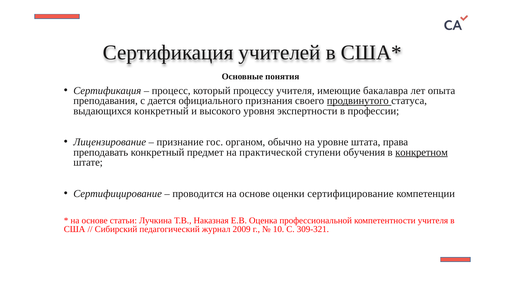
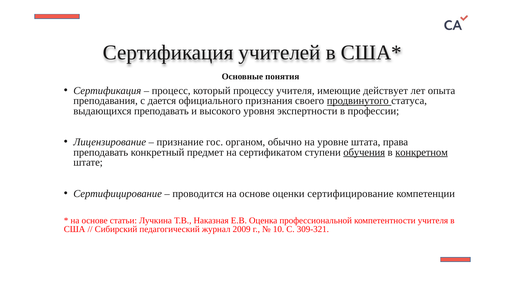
бакалавра: бакалавра -> действует (386, 91)
выдающихся конкретный: конкретный -> преподавать (161, 111)
практической: практической -> сертификатом (271, 152)
обучения underline: none -> present (364, 152)
